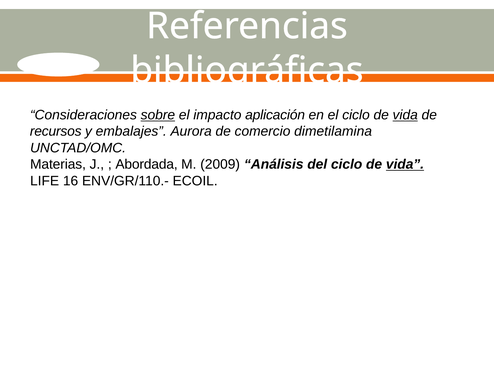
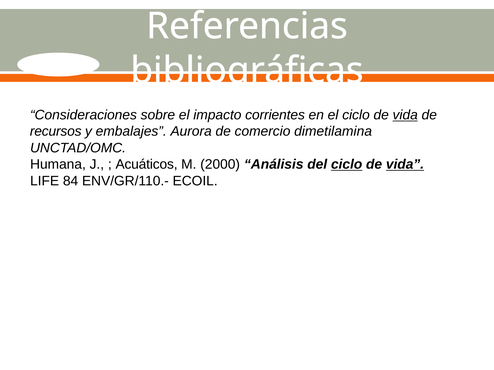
sobre underline: present -> none (158, 115)
aplicación: aplicación -> corrientes (275, 115)
Materias: Materias -> Humana (58, 165)
Abordada: Abordada -> Acuáticos (147, 165)
2009: 2009 -> 2000 (220, 165)
ciclo underline: none -> present (347, 165)
16: 16 -> 84 (71, 181)
